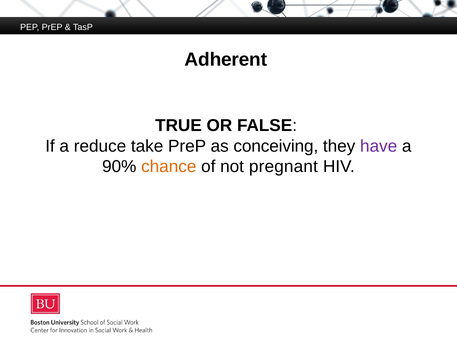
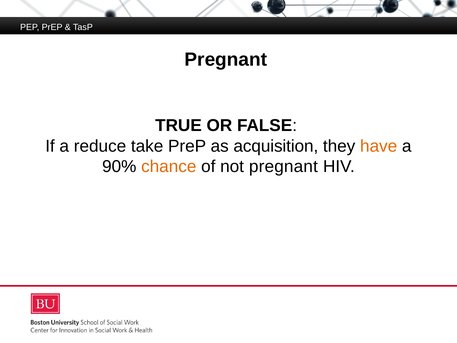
Adherent: Adherent -> Pregnant (226, 59)
conceiving: conceiving -> acquisition (276, 146)
have colour: purple -> orange (379, 146)
